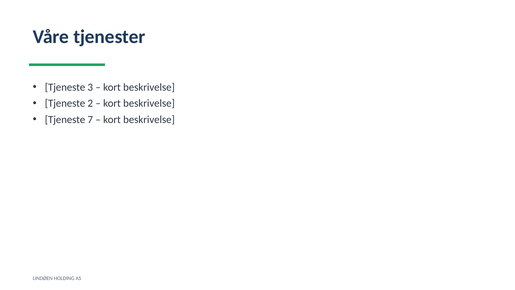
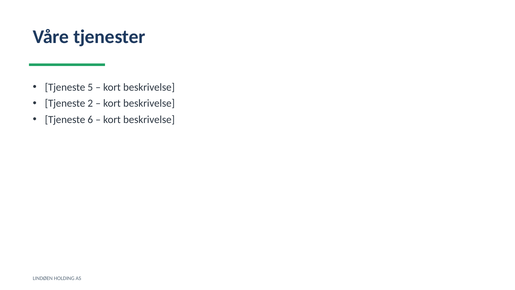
3: 3 -> 5 (90, 87)
7: 7 -> 6 (90, 119)
